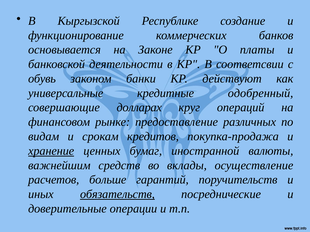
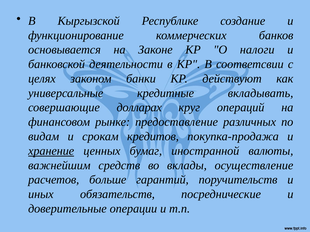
платы: платы -> налоги (257, 50)
обувь: обувь -> целях (42, 79)
одобренный: одобренный -> вкладывать (261, 93)
обязательств underline: present -> none (117, 195)
